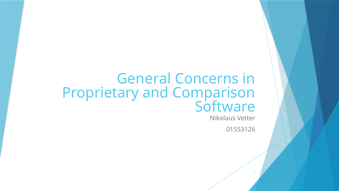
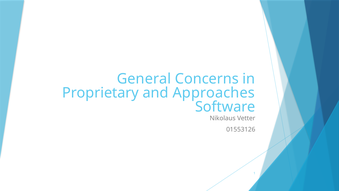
Comparison: Comparison -> Approaches (214, 93)
